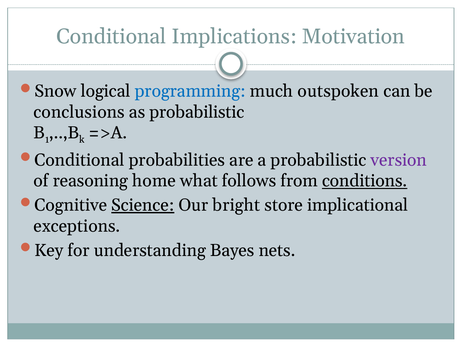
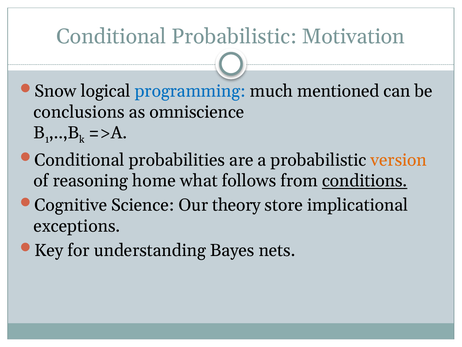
Conditional Implications: Implications -> Probabilistic (234, 36)
outspoken: outspoken -> mentioned (338, 91)
as probabilistic: probabilistic -> omniscience (197, 112)
version colour: purple -> orange (399, 160)
Science underline: present -> none (143, 205)
bright: bright -> theory (237, 205)
